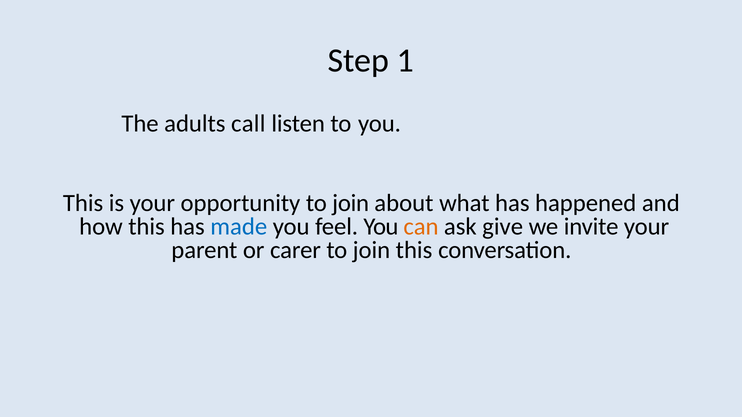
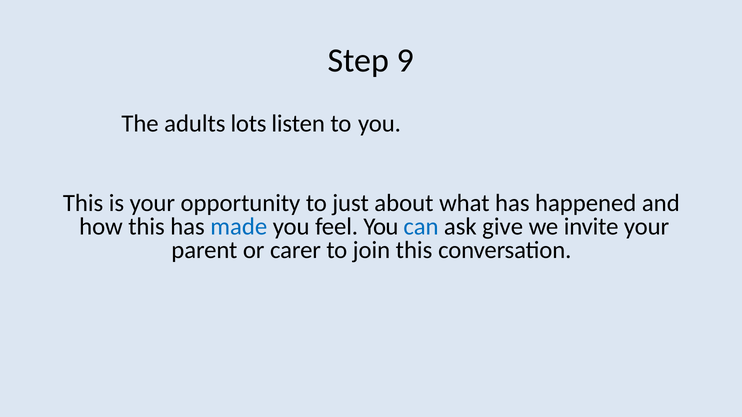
1: 1 -> 9 (405, 61)
call: call -> lots (249, 124)
opportunity to join: join -> just (351, 203)
can colour: orange -> blue (421, 227)
